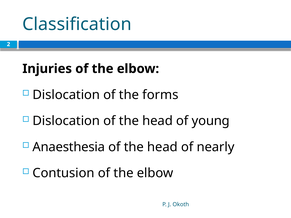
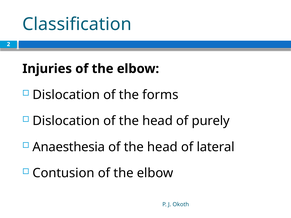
young: young -> purely (211, 121)
nearly: nearly -> lateral (216, 147)
